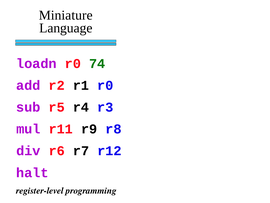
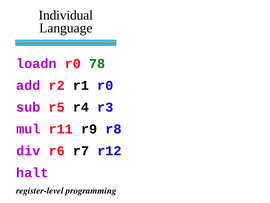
Miniature: Miniature -> Individual (66, 15)
74: 74 -> 78 (97, 63)
